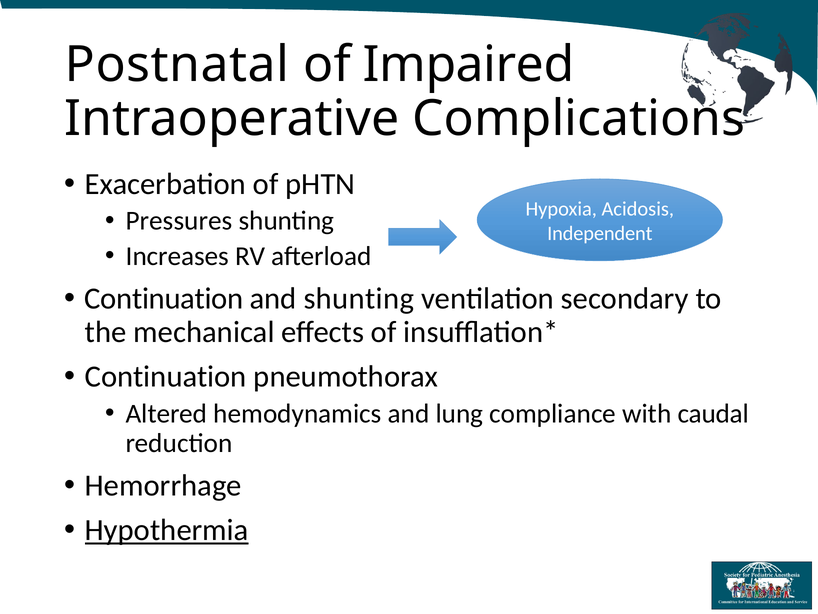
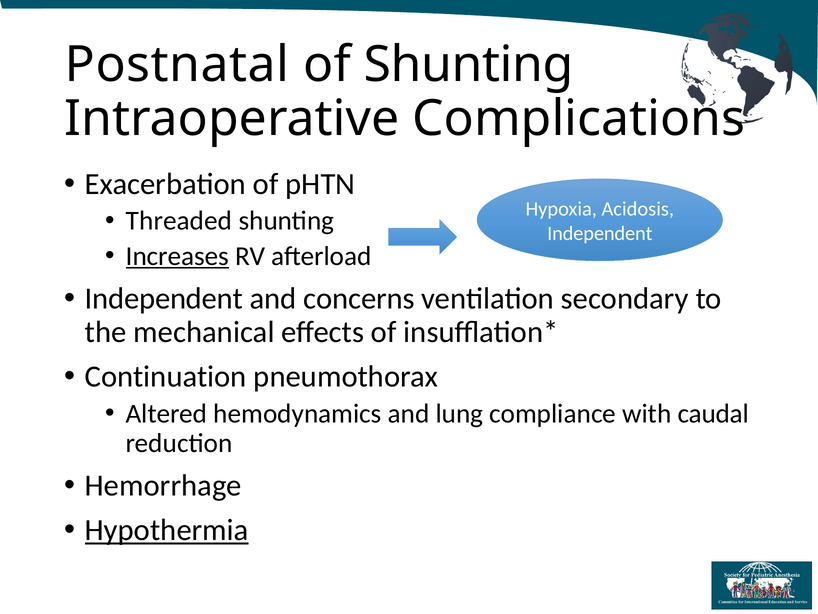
of Impaired: Impaired -> Shunting (469, 65)
Pressures: Pressures -> Threaded (179, 221)
Increases underline: none -> present (177, 256)
Continuation: Continuation -> Independent (164, 299)
and shunting: shunting -> concerns (359, 299)
